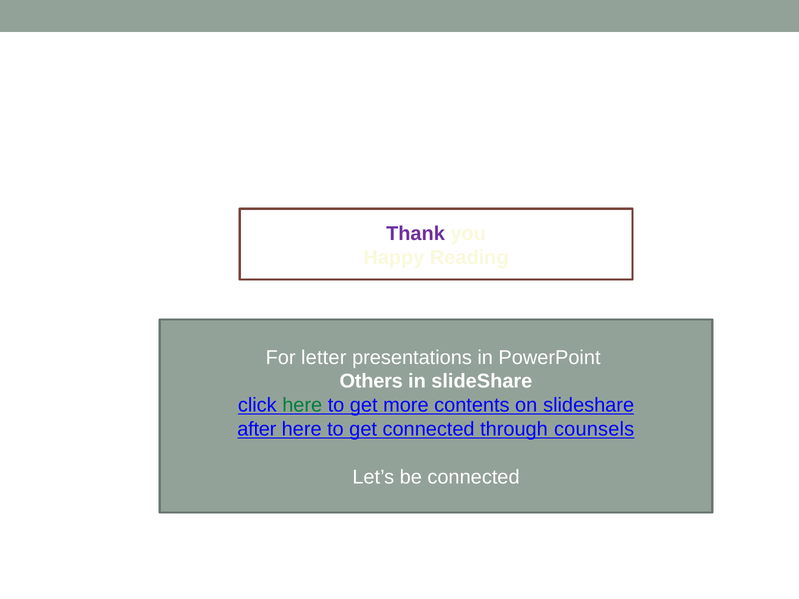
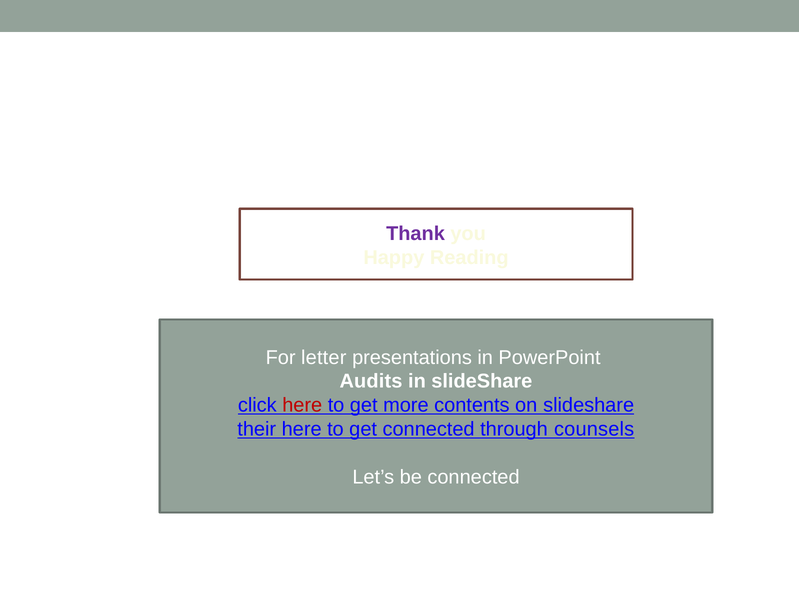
Others: Others -> Audits (371, 382)
here colour: green -> red (302, 406)
after: after -> their (257, 429)
